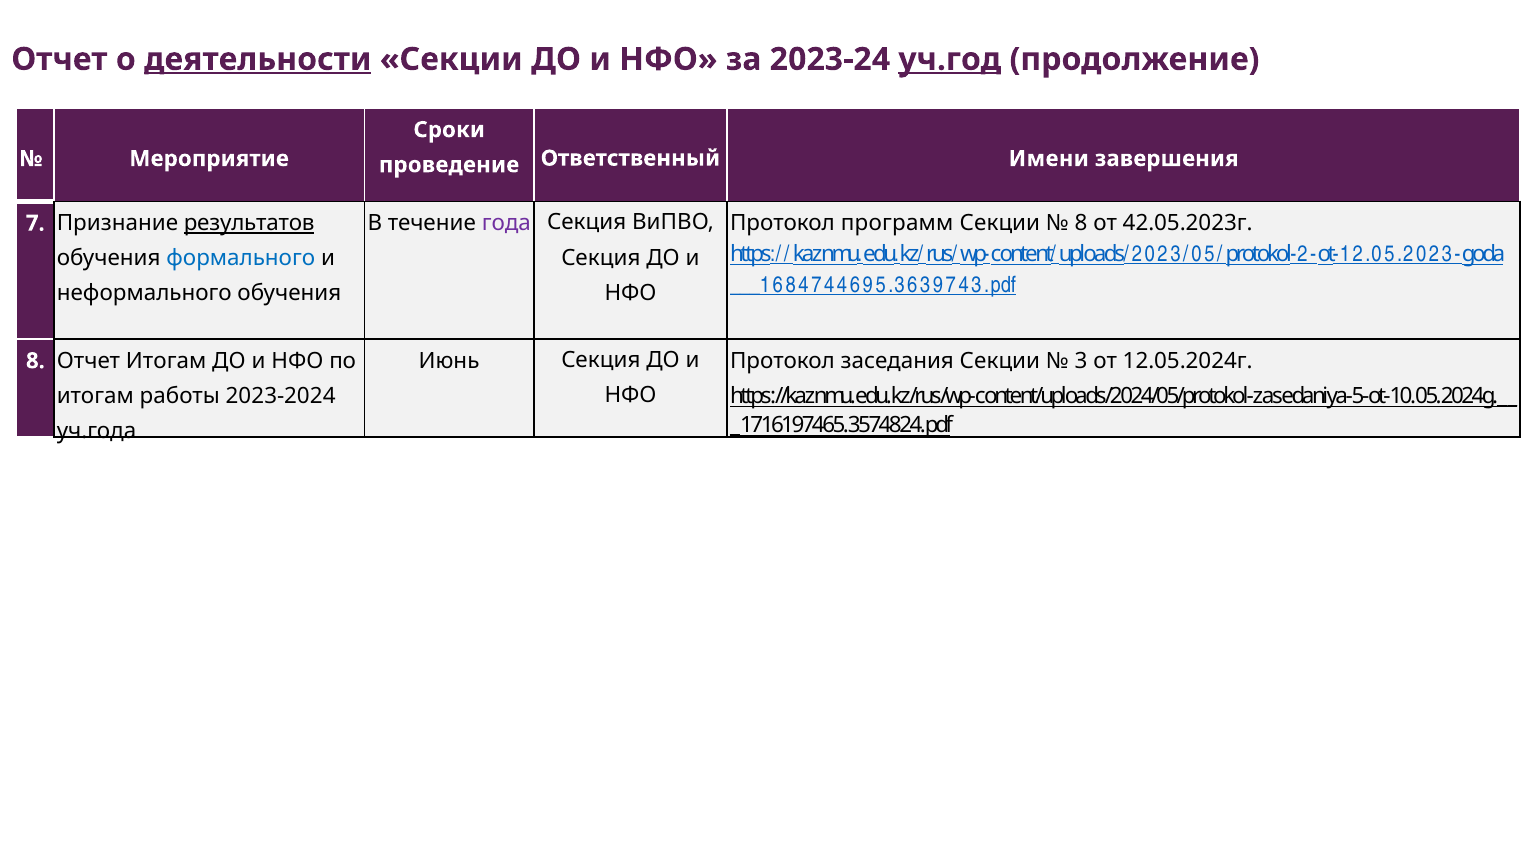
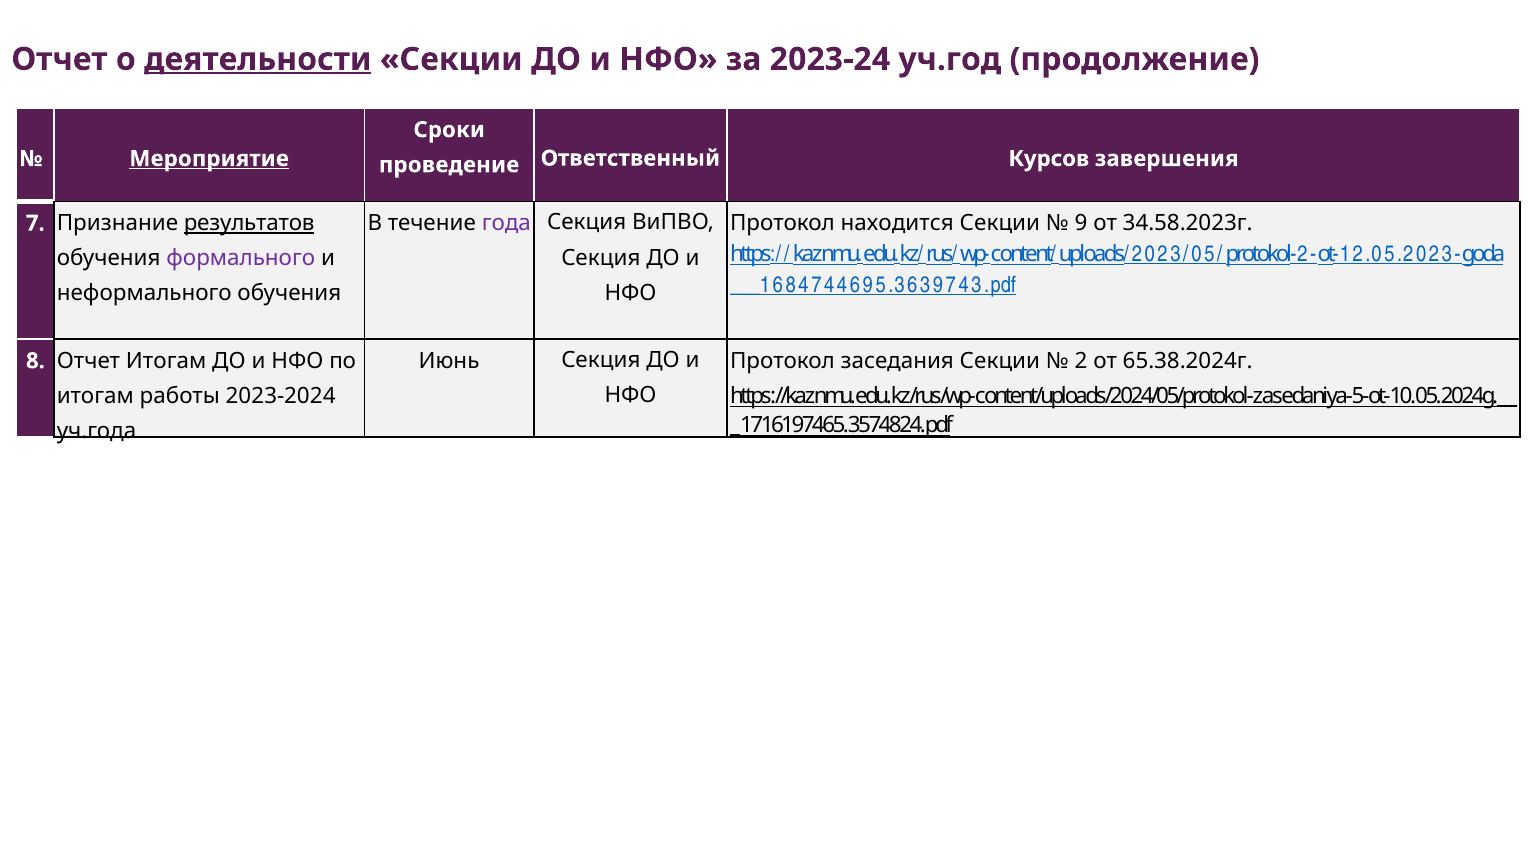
уч.год underline: present -> none (950, 59)
Мероприятие underline: none -> present (209, 159)
Имени: Имени -> Курсов (1049, 159)
программ: программ -> находится (897, 223)
8: 8 -> 9 (1081, 223)
42.05.2023г: 42.05.2023г -> 34.58.2023г (1188, 223)
формального colour: blue -> purple (241, 259)
3: 3 -> 2 (1081, 361)
12.05.2024г: 12.05.2024г -> 65.38.2024г (1188, 361)
